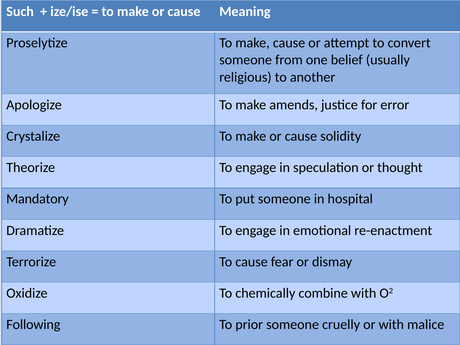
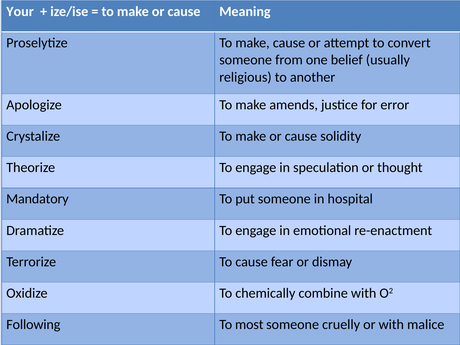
Such: Such -> Your (20, 11)
prior: prior -> most (249, 325)
